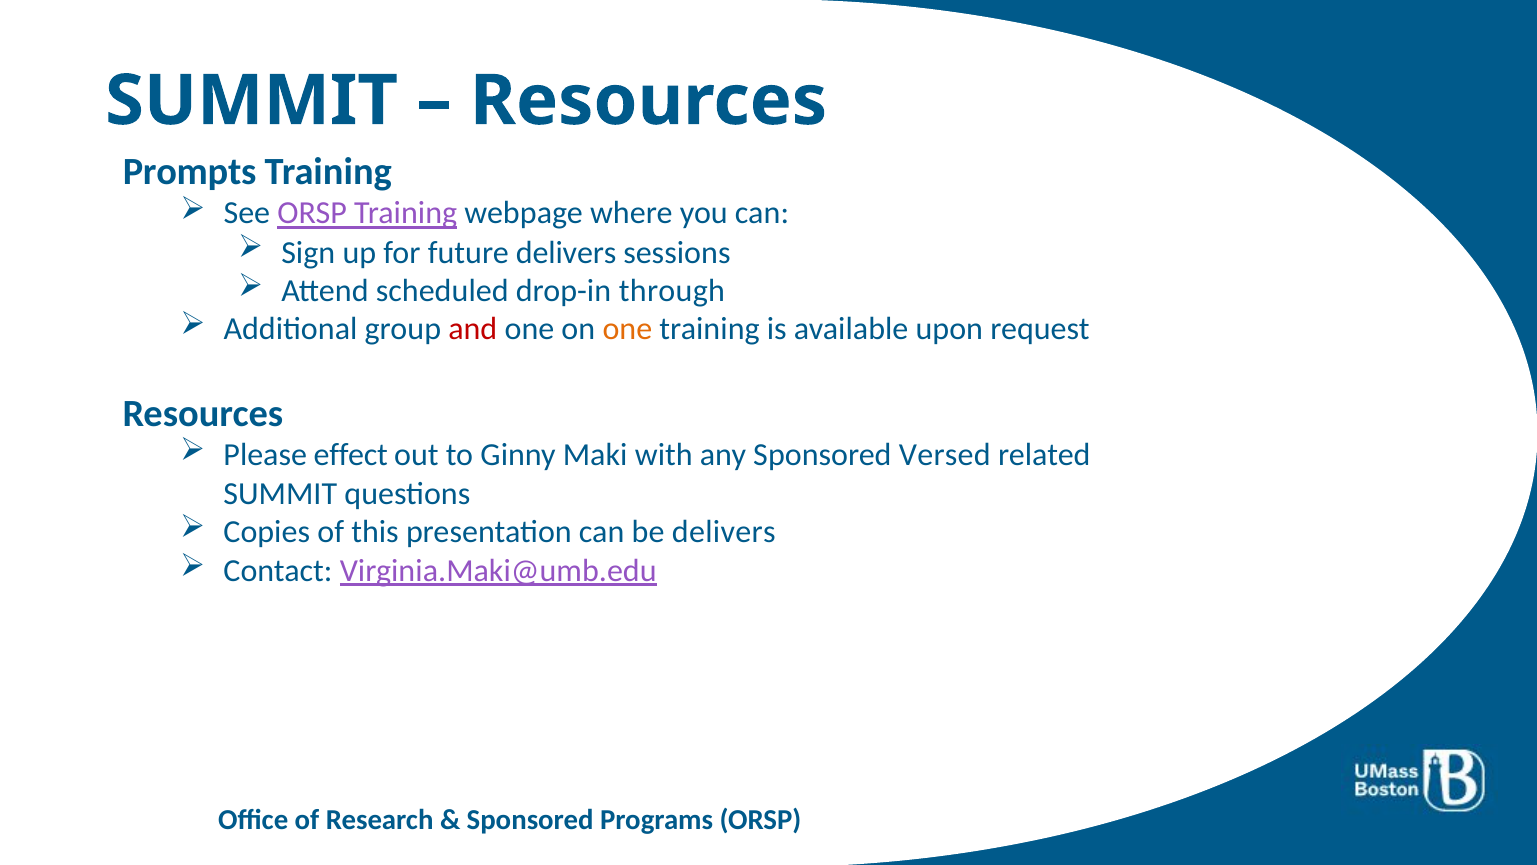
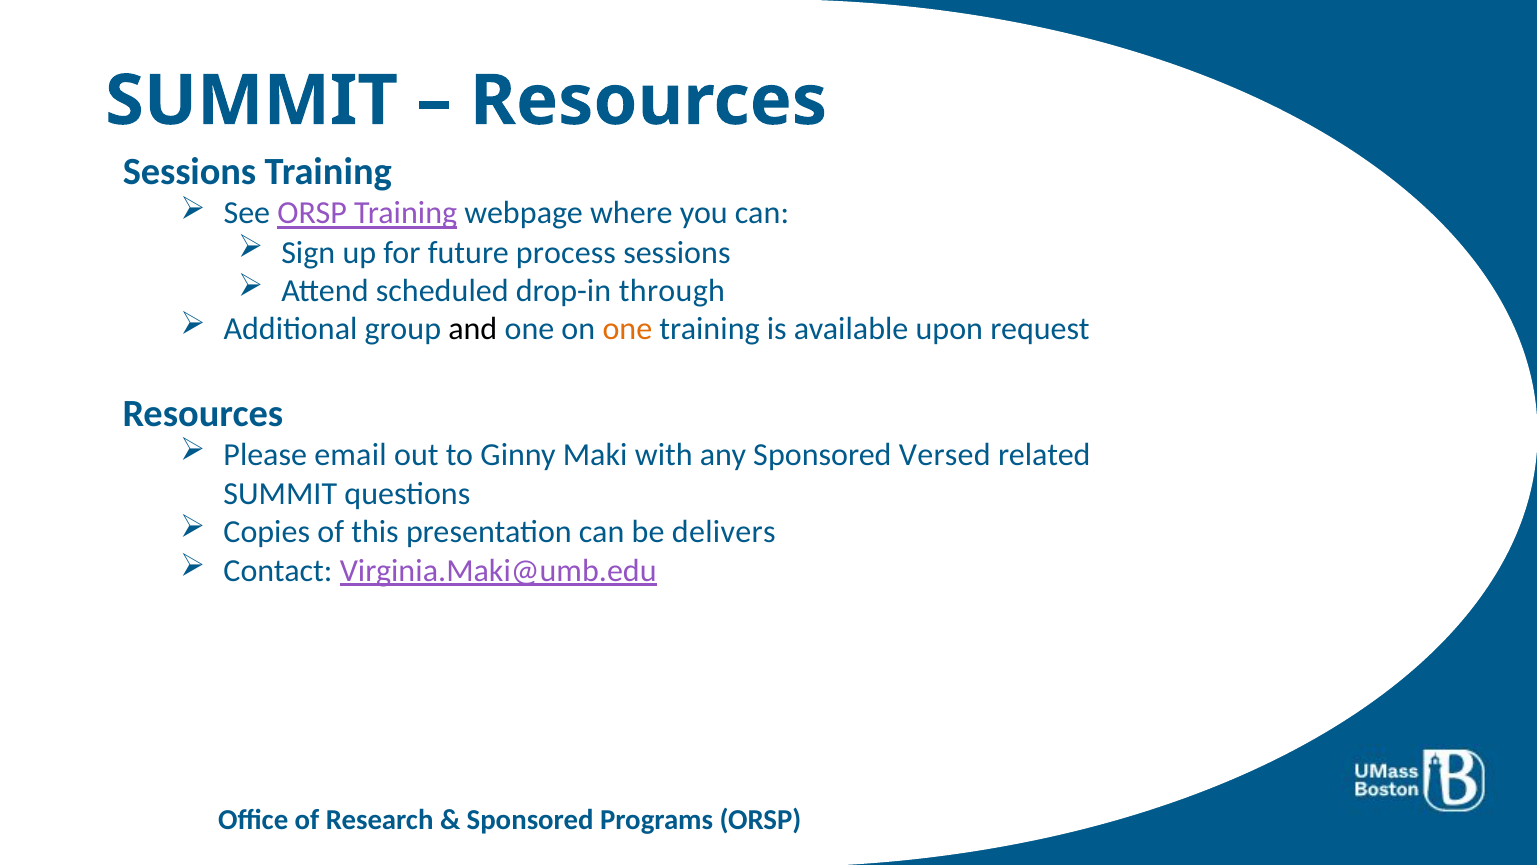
Prompts: Prompts -> Sessions (189, 171)
future delivers: delivers -> process (566, 252)
and colour: red -> black (473, 329)
effect: effect -> email (350, 455)
